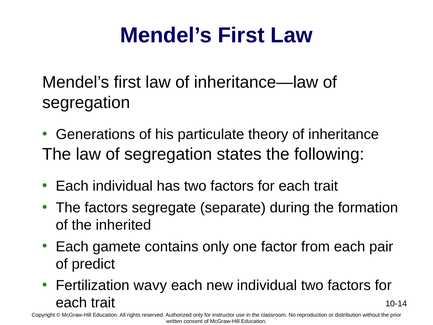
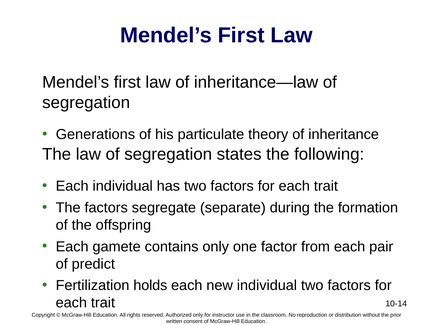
inherited: inherited -> offspring (123, 225)
wavy: wavy -> holds (150, 285)
